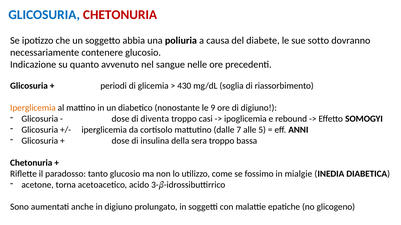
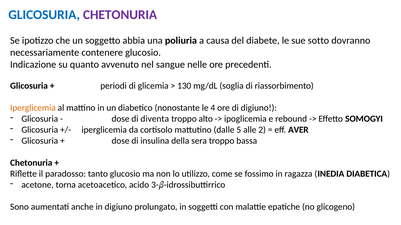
CHETONURIA colour: red -> purple (120, 15)
430: 430 -> 130 (184, 86)
9: 9 -> 4 (213, 108)
casi: casi -> alto (206, 119)
7: 7 -> 5 (239, 130)
5: 5 -> 2 (262, 130)
ANNI: ANNI -> AVER (298, 130)
mialgie: mialgie -> ragazza (298, 174)
